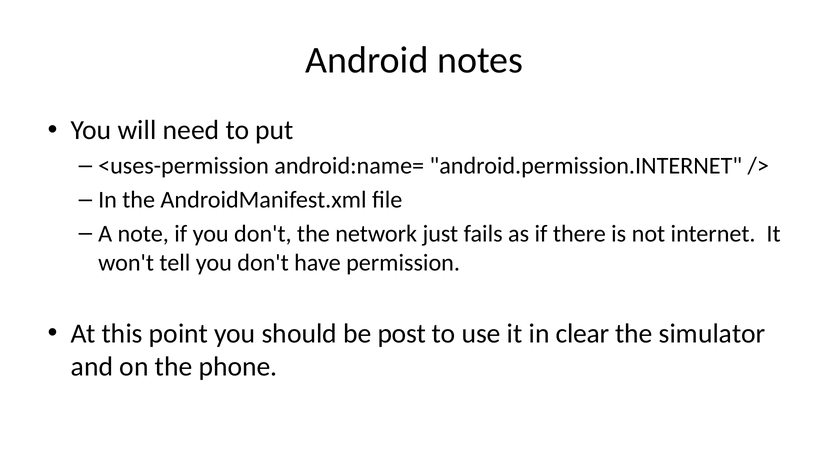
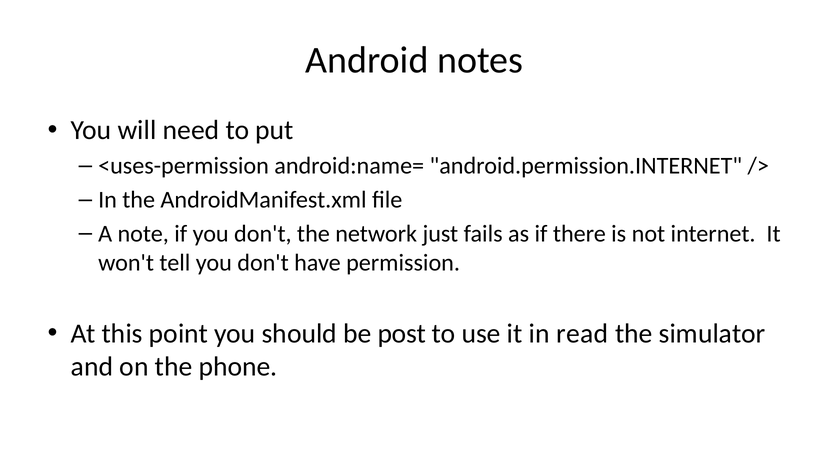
clear: clear -> read (582, 334)
